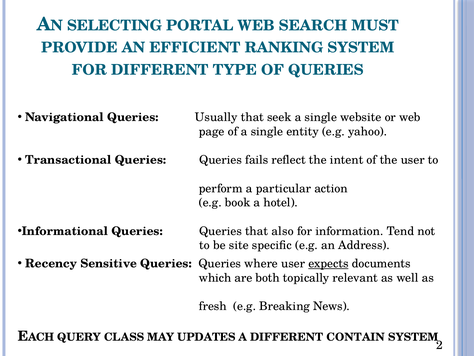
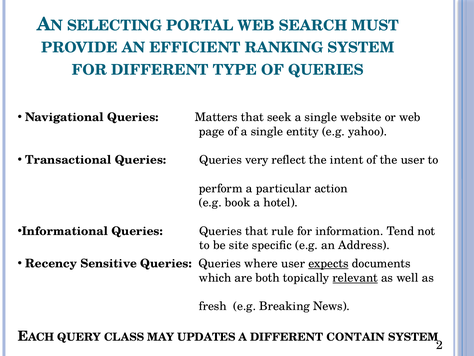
Usually: Usually -> Matters (216, 117)
fails: fails -> very (257, 160)
also: also -> rule (283, 231)
relevant underline: none -> present (355, 278)
